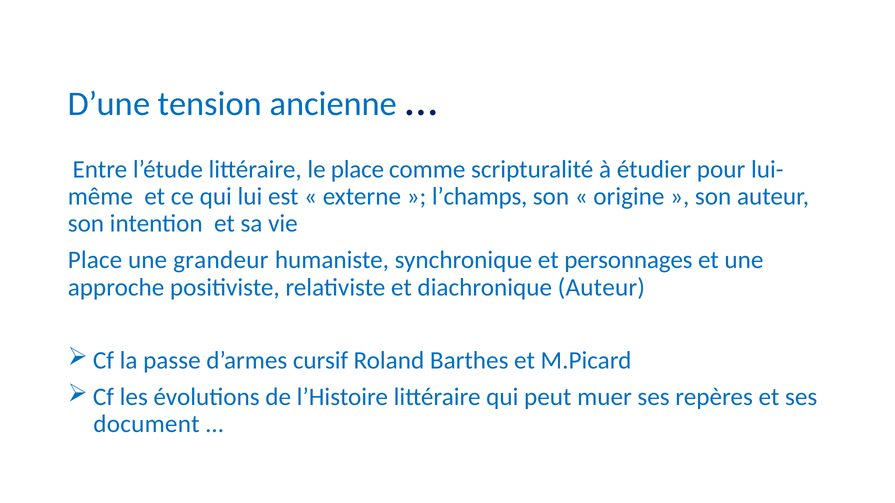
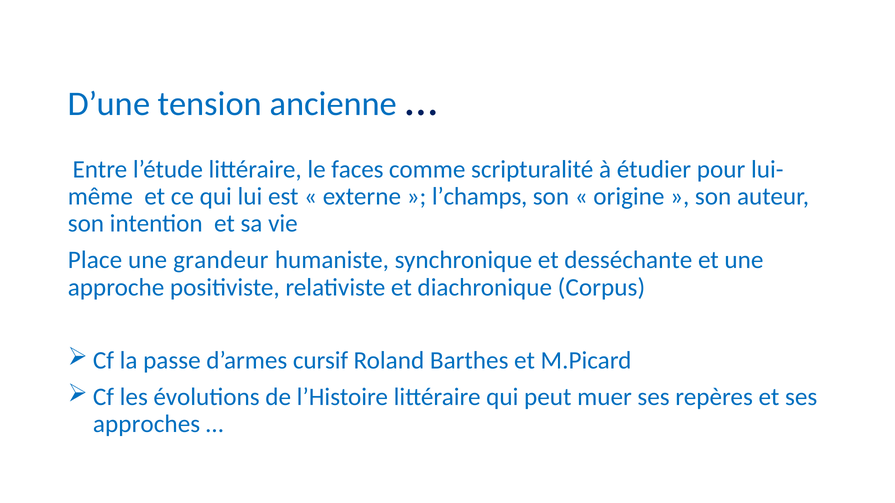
le place: place -> faces (357, 169)
personnages: personnages -> desséchante (628, 260)
diachronique Auteur: Auteur -> Corpus (601, 288)
document: document -> approches (147, 424)
